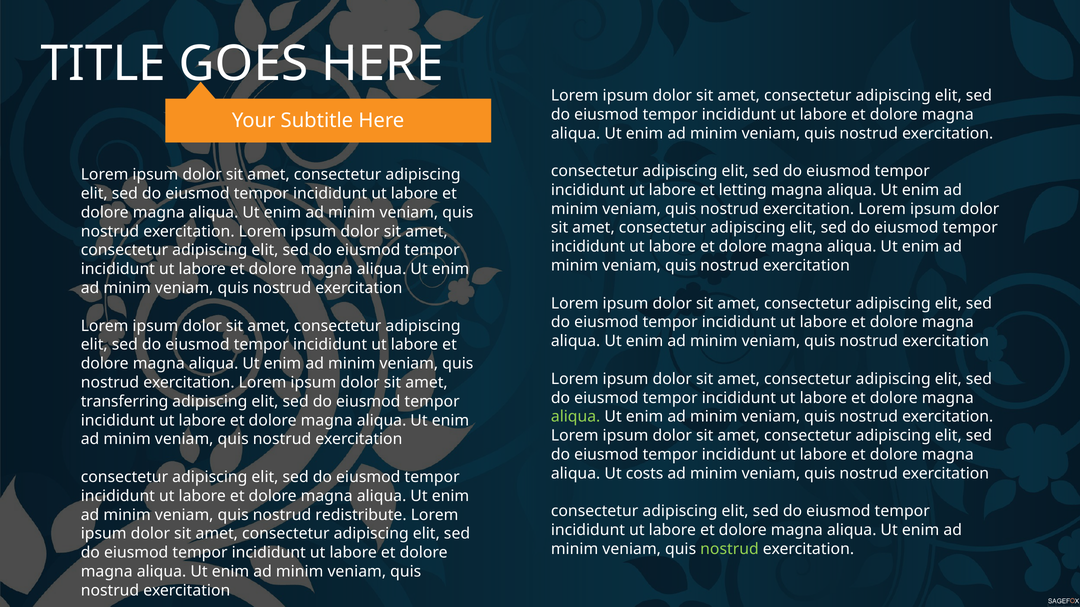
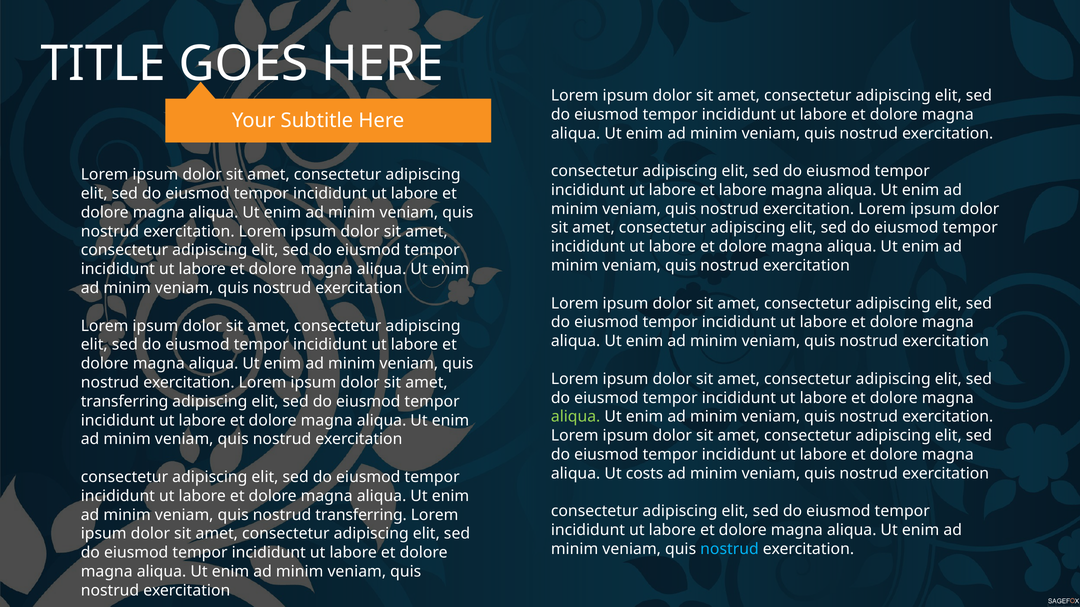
et letting: letting -> labore (743, 190)
nostrud redistribute: redistribute -> transferring (361, 515)
nostrud colour: light green -> light blue (730, 549)
